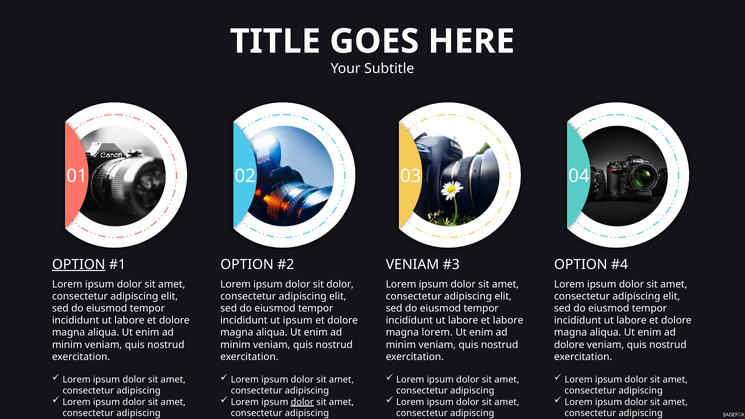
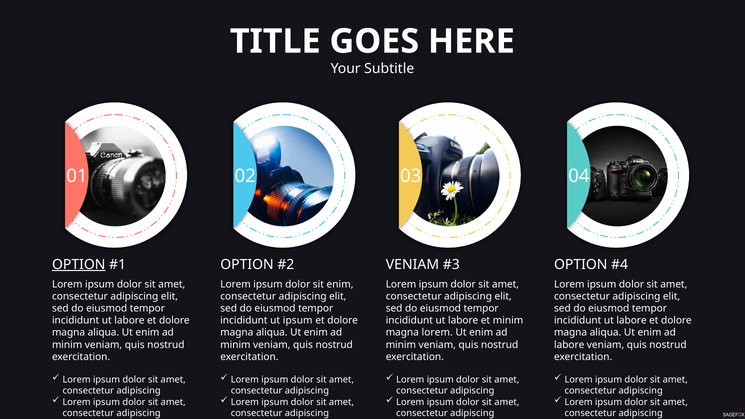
sit dolor: dolor -> enim (340, 284)
et labore: labore -> minim (508, 321)
dolore: dolore -> labore (569, 345)
dolor underline: present -> none (302, 402)
